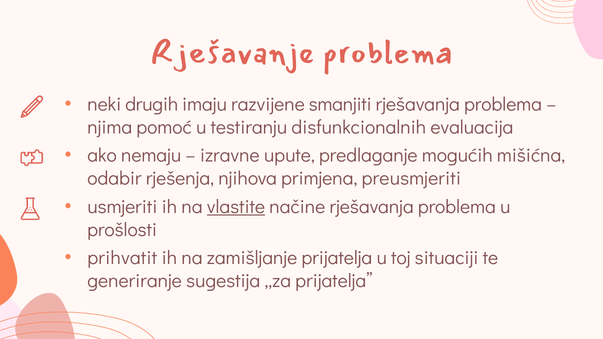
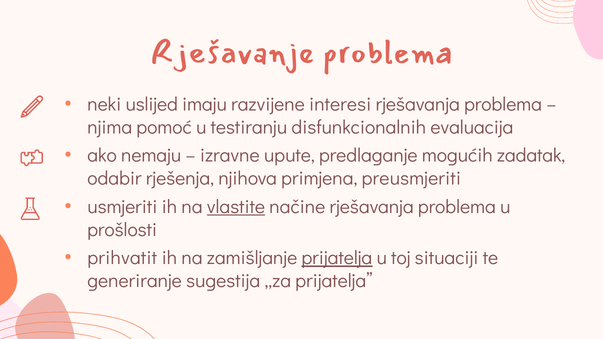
drugih: drugih -> uslijed (152, 104)
smanjiti: smanjiti -> interesi (340, 104)
mišićna: mišićna -> zadatak (531, 156)
prijatelja underline: none -> present (337, 258)
